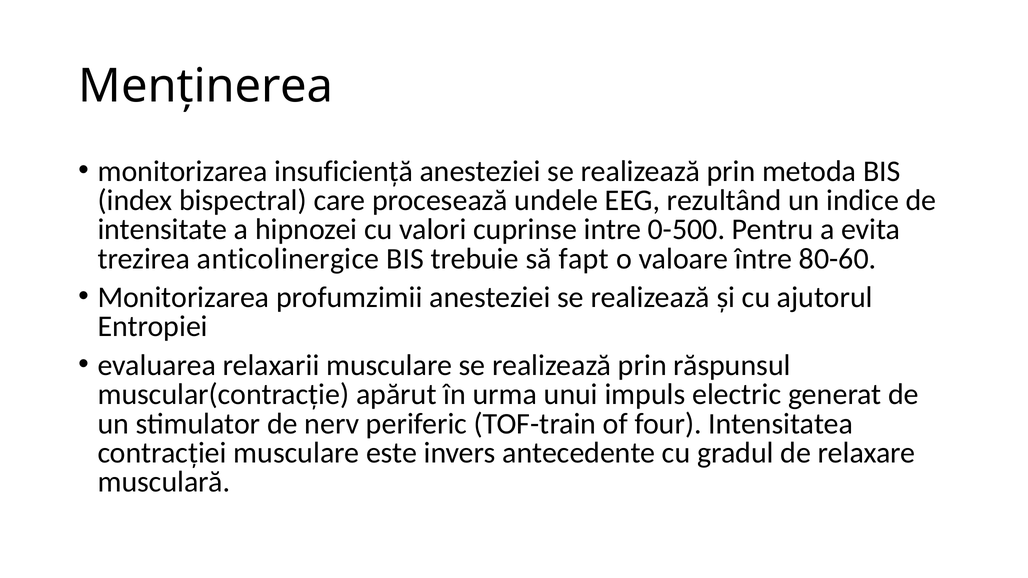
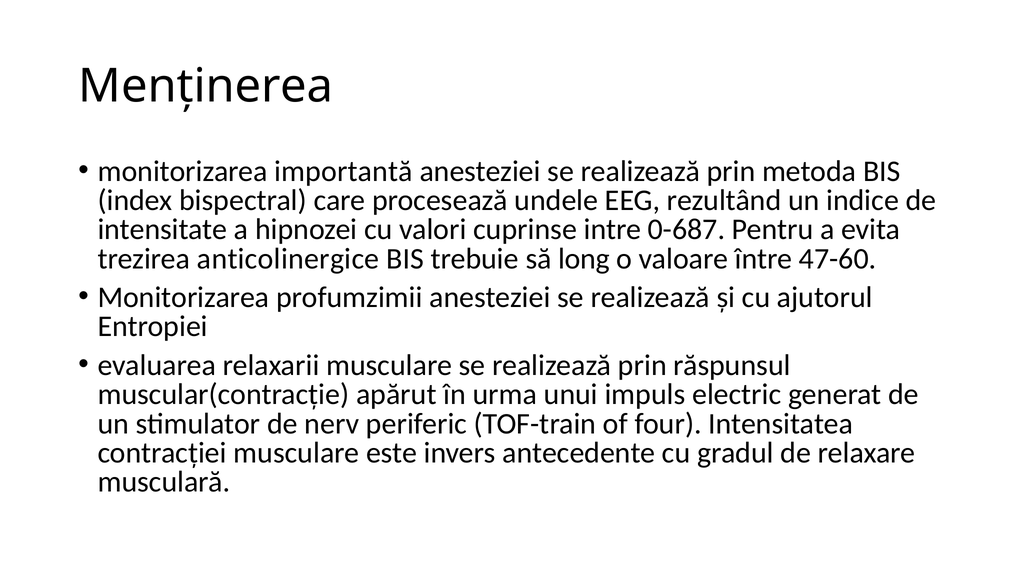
insuficiență: insuficiență -> importantă (344, 171)
0-500: 0-500 -> 0-687 (686, 230)
fapt: fapt -> long (584, 259)
80-60: 80-60 -> 47-60 (838, 259)
